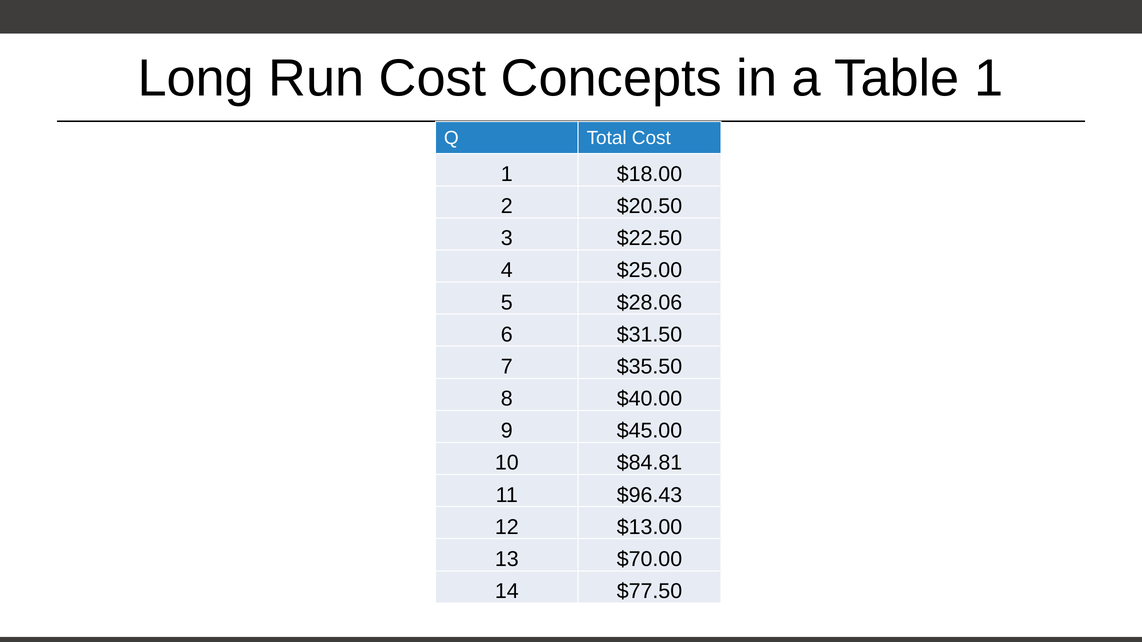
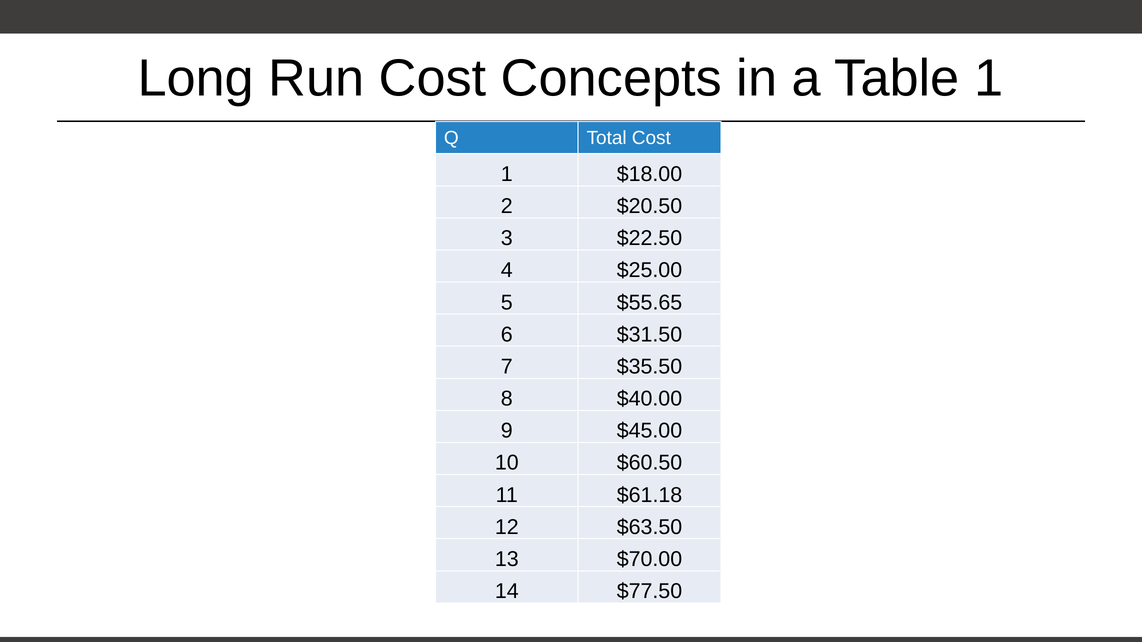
$28.06: $28.06 -> $55.65 (650, 303)
$84.81: $84.81 -> $60.50 (650, 463)
$96.43: $96.43 -> $61.18 (650, 495)
$13.00: $13.00 -> $63.50 (650, 527)
